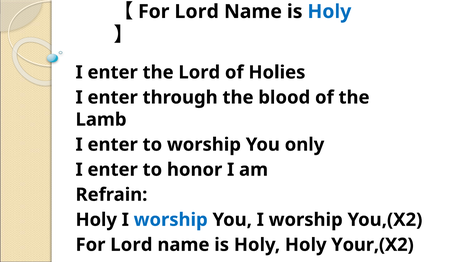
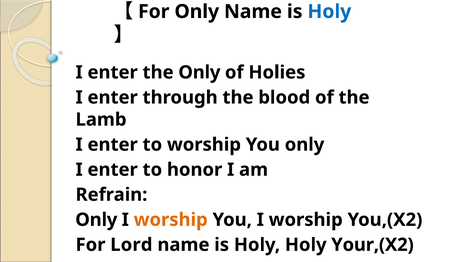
Lord: Lord -> Only (197, 12)
the Lord: Lord -> Only (199, 72)
Holy: Holy -> Only (96, 220)
worship colour: blue -> orange (171, 220)
